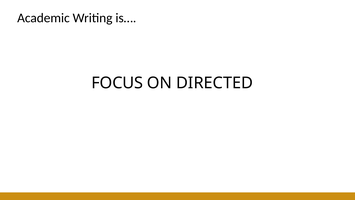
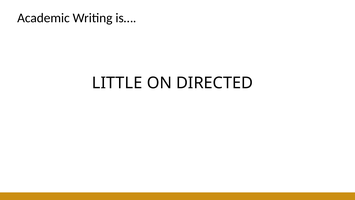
FOCUS: FOCUS -> LITTLE (117, 83)
